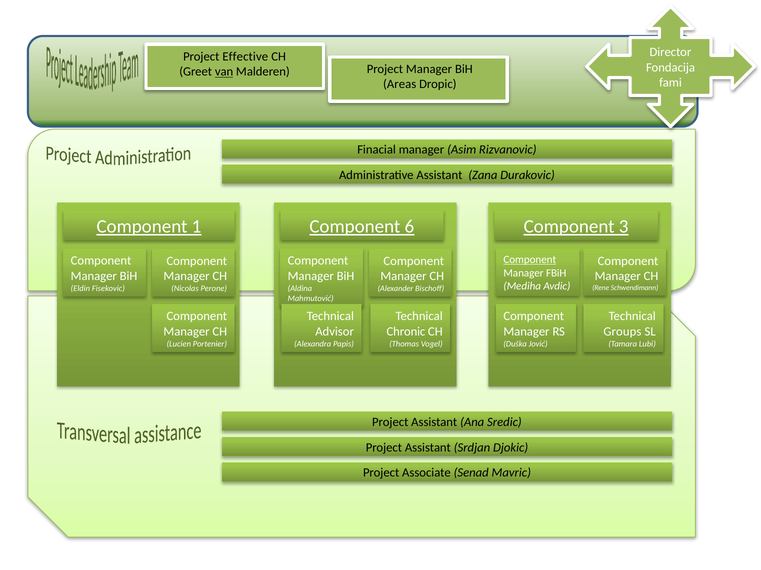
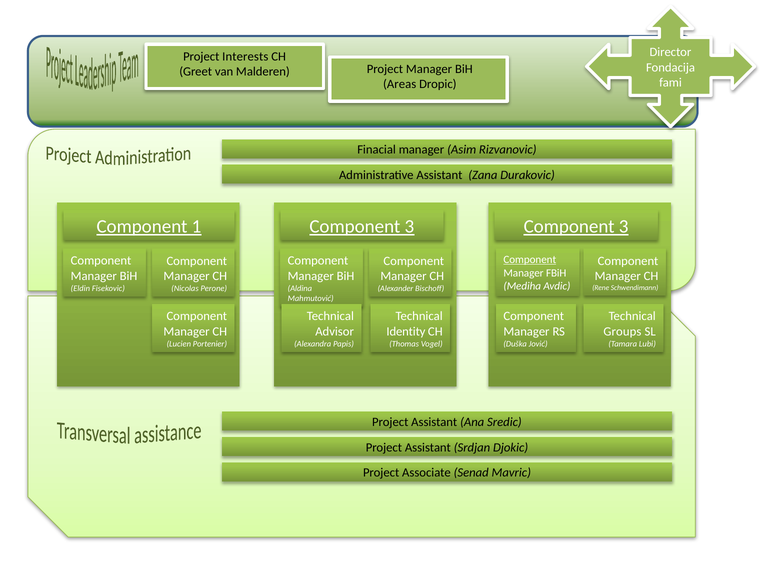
Effective: Effective -> Interests (245, 57)
van underline: present -> none (224, 72)
6: 6 -> 3 (409, 227)
Chronic: Chronic -> Identity (406, 332)
